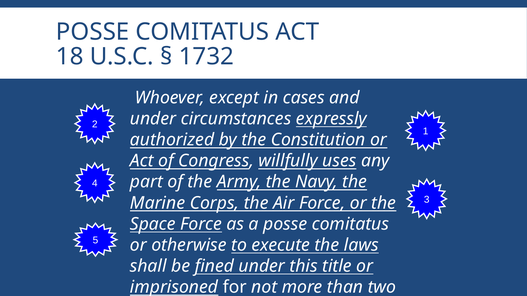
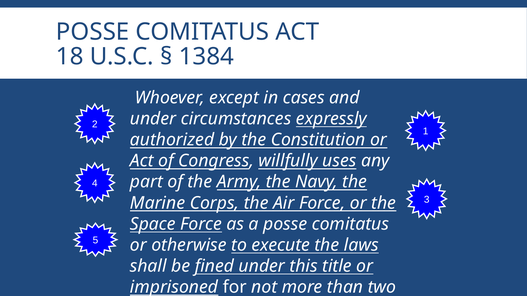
1732: 1732 -> 1384 (206, 57)
